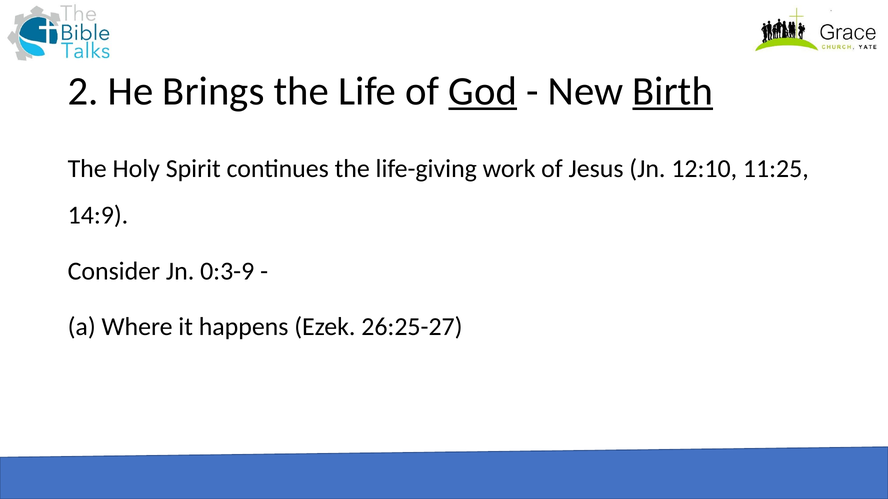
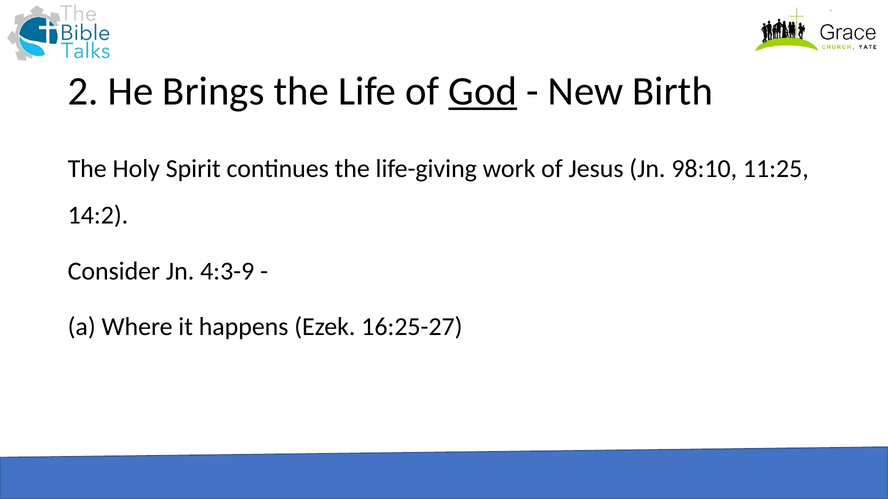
Birth underline: present -> none (673, 92)
12:10: 12:10 -> 98:10 (704, 169)
14:9: 14:9 -> 14:2 (98, 216)
0:3-9: 0:3-9 -> 4:3-9 (227, 271)
26:25-27: 26:25-27 -> 16:25-27 (412, 327)
